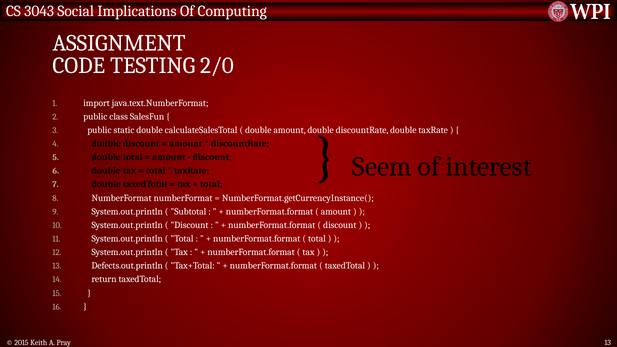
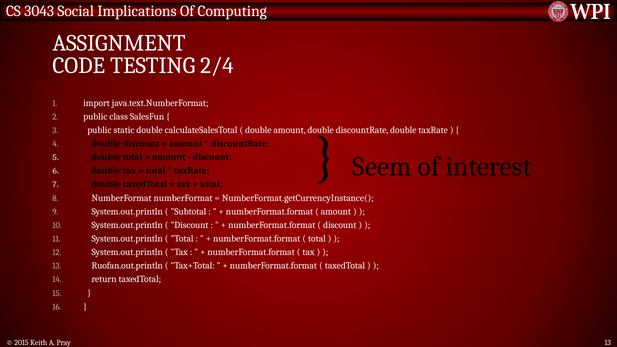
2/0: 2/0 -> 2/4 (217, 65)
Defects.out.println: Defects.out.println -> Ruofan.out.println (127, 266)
